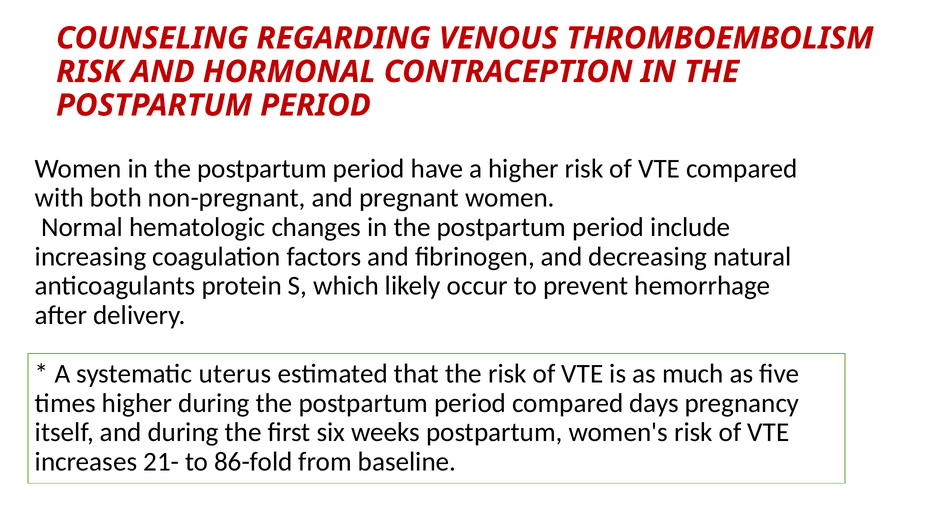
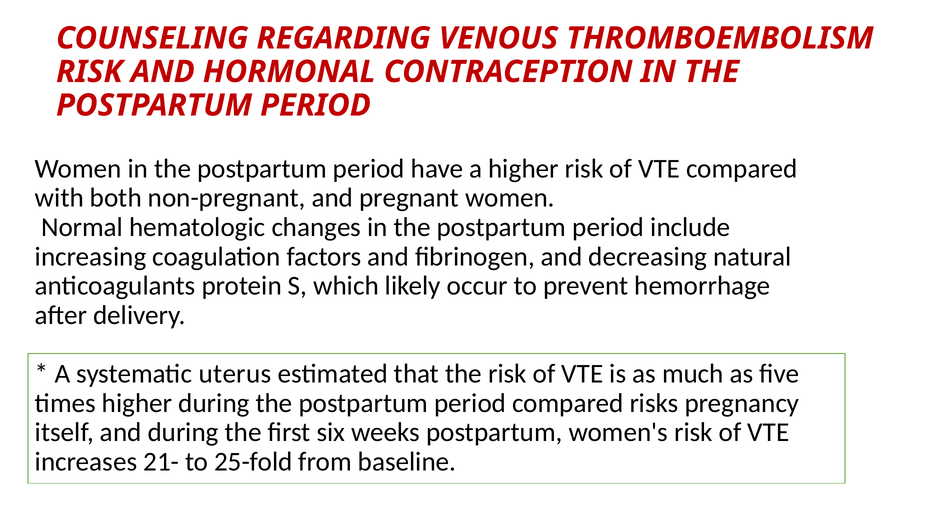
days: days -> risks (654, 403)
86-fold: 86-fold -> 25-fold (253, 461)
